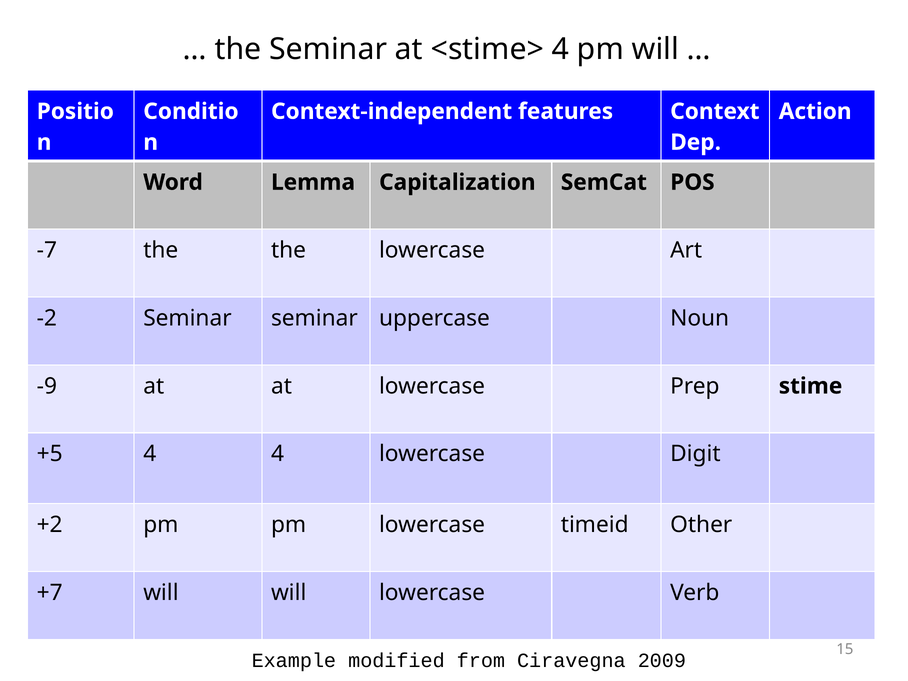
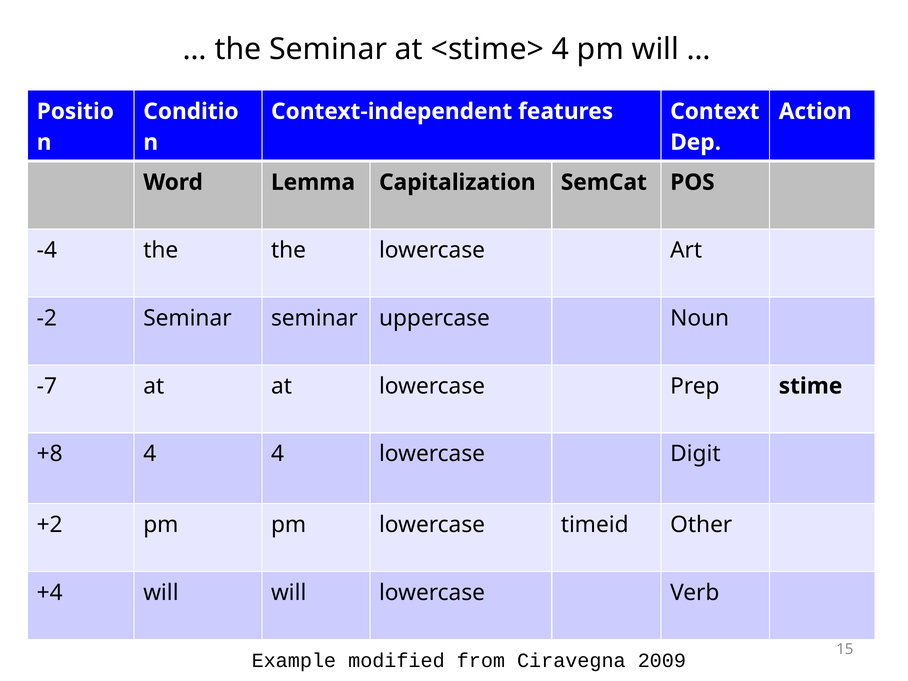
-7: -7 -> -4 (47, 250)
-9: -9 -> -7 (47, 386)
+5: +5 -> +8 (50, 454)
+7: +7 -> +4 (50, 593)
